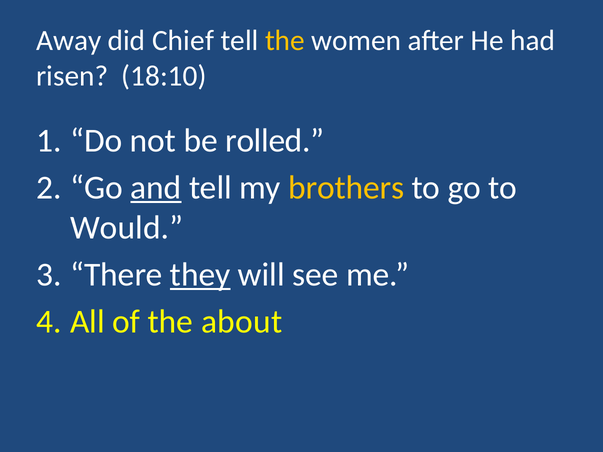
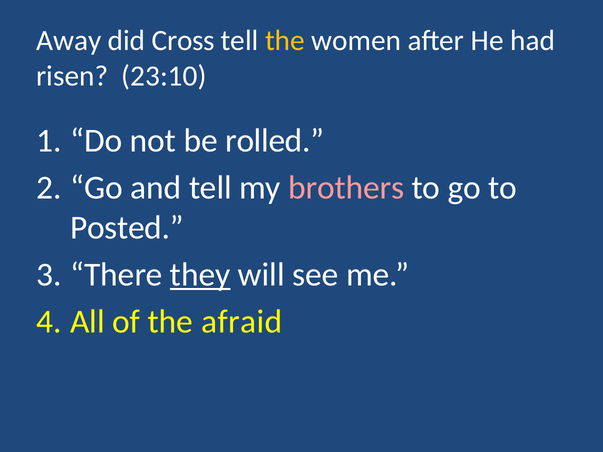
Chief: Chief -> Cross (183, 41)
18:10: 18:10 -> 23:10 (164, 76)
and underline: present -> none (156, 188)
brothers colour: yellow -> pink (346, 188)
Would: Would -> Posted (127, 228)
about: about -> afraid (242, 322)
